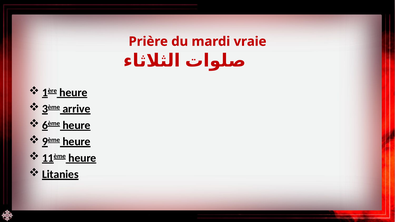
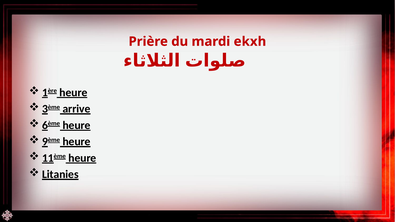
vraie: vraie -> ekxh (250, 42)
